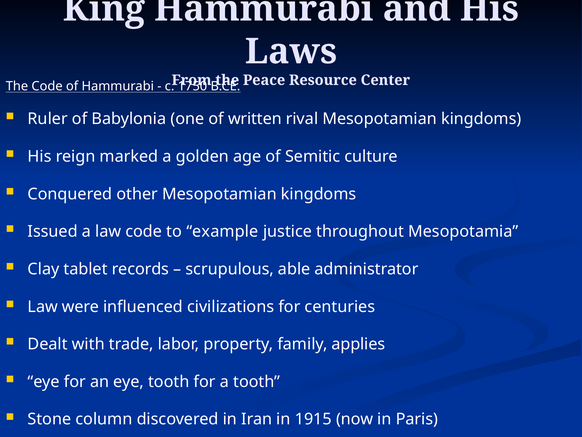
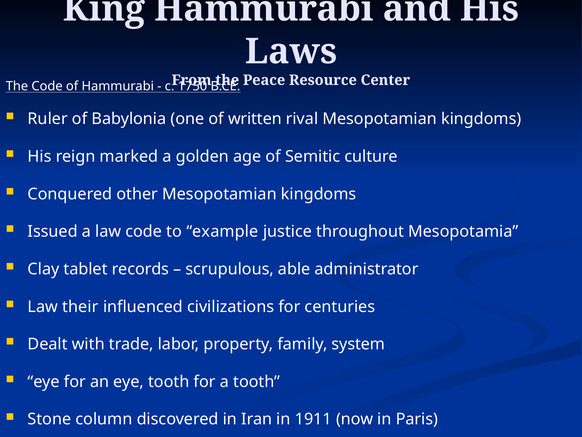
were: were -> their (80, 306)
applies: applies -> system (358, 344)
1915: 1915 -> 1911 (313, 419)
